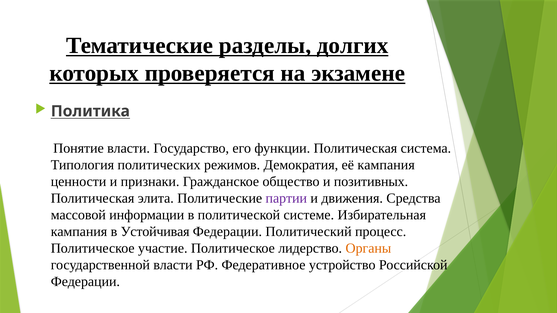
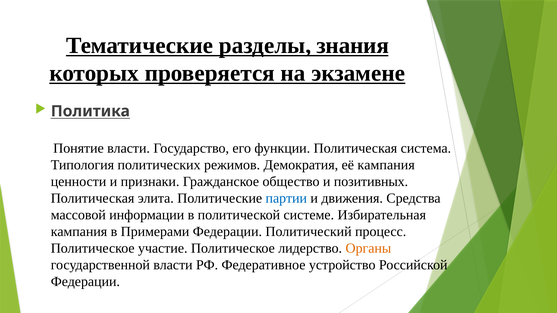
долгих: долгих -> знания (353, 45)
партии colour: purple -> blue (286, 198)
Устойчивая: Устойчивая -> Примерами (155, 232)
